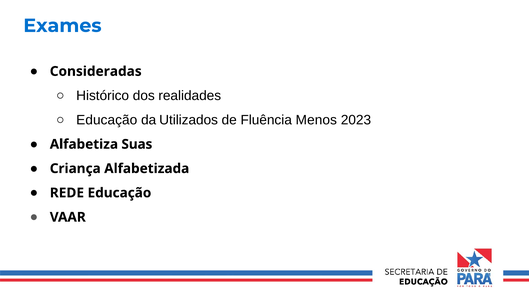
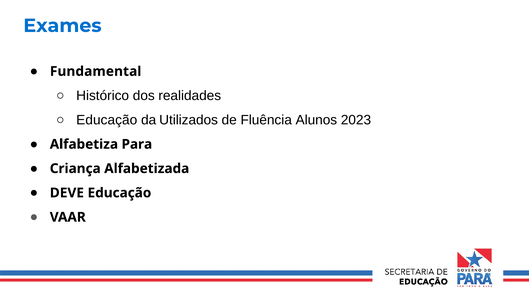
Consideradas: Consideradas -> Fundamental (96, 71)
Menos: Menos -> Alunos (316, 120)
Suas: Suas -> Para (137, 144)
REDE: REDE -> DEVE (67, 193)
